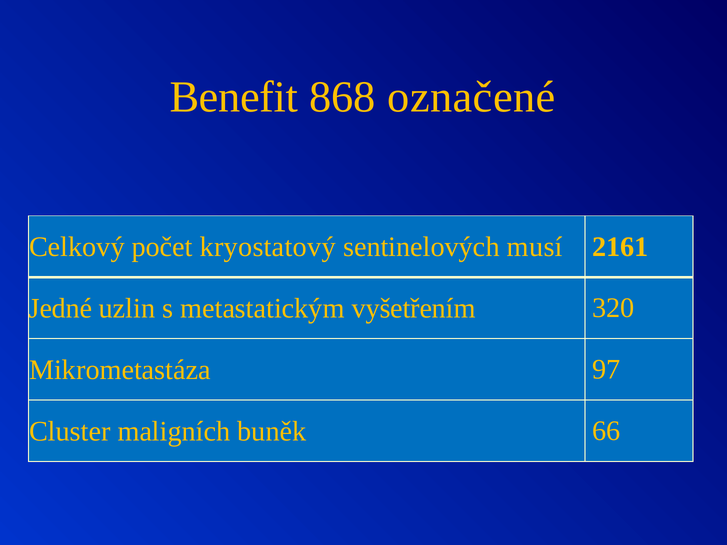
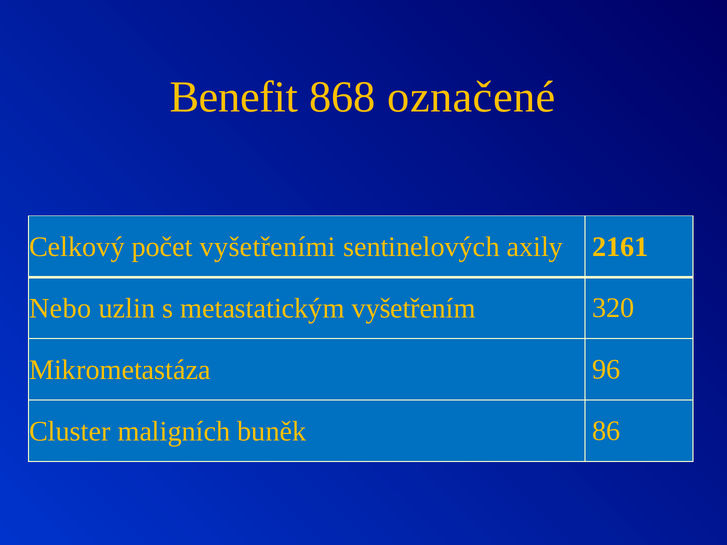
kryostatový: kryostatový -> vyšetřeními (268, 247)
musí: musí -> axily (535, 247)
Jedné: Jedné -> Nebo (60, 309)
97: 97 -> 96 (606, 370)
66: 66 -> 86 (606, 431)
